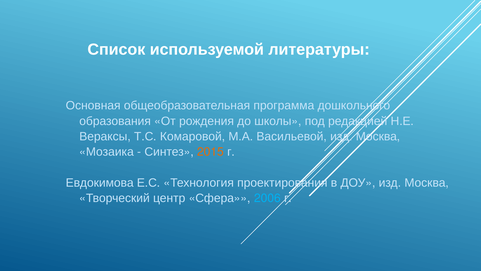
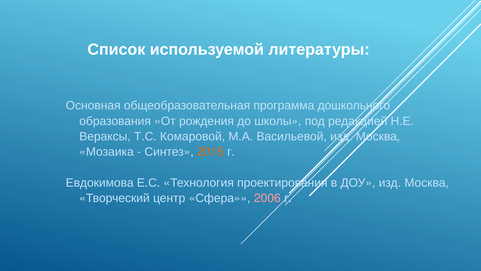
2006 colour: light blue -> pink (267, 198)
